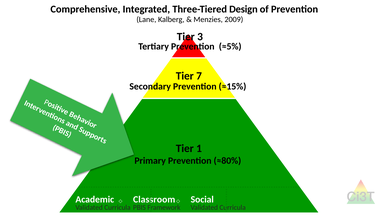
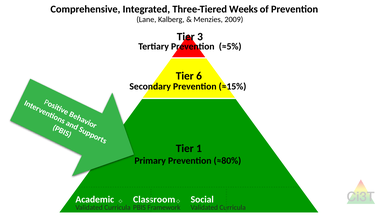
Design: Design -> Weeks (243, 9)
7: 7 -> 6 (199, 76)
